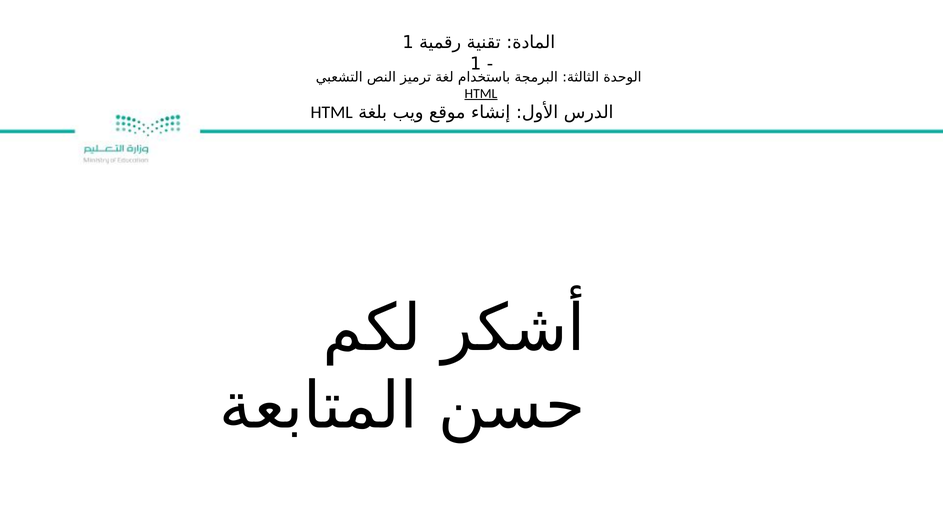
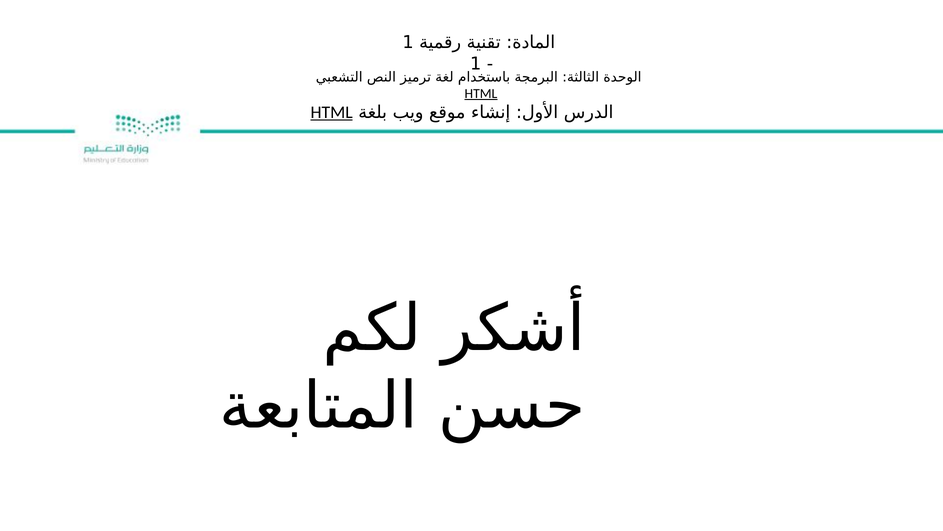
HTML underline: none -> present (332, 112)
